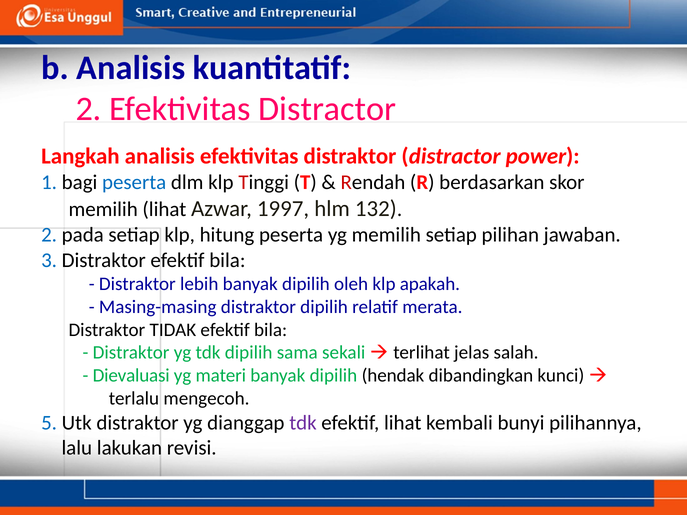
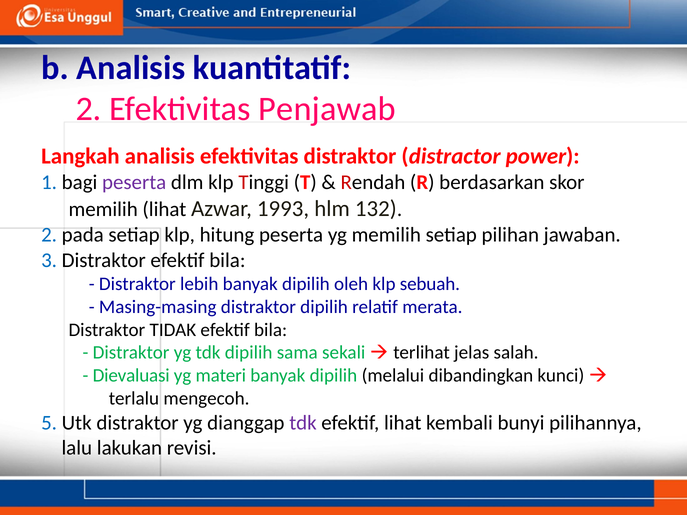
Efektivitas Distractor: Distractor -> Penjawab (327, 109)
peserta colour: blue -> purple (134, 182)
1997: 1997 -> 1993 (283, 209)
apakah: apakah -> sebuah (430, 284)
hendak: hendak -> melalui (393, 376)
